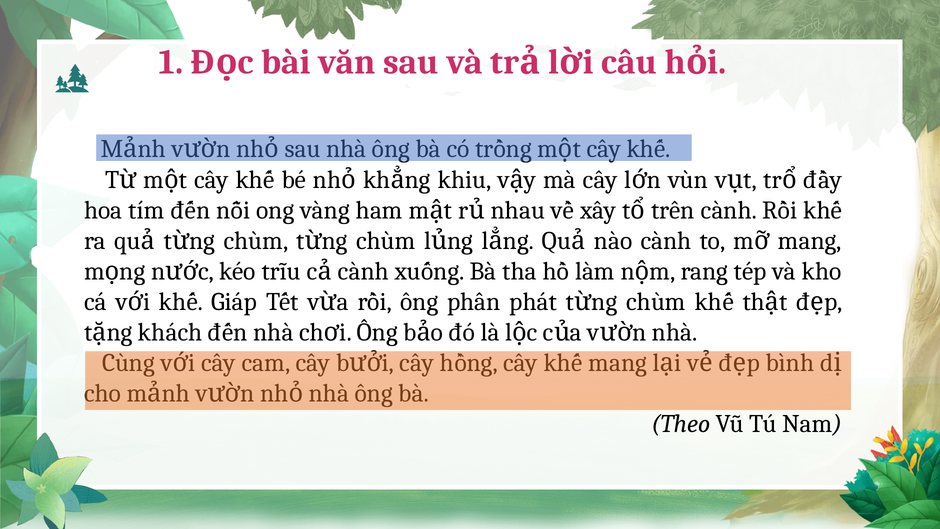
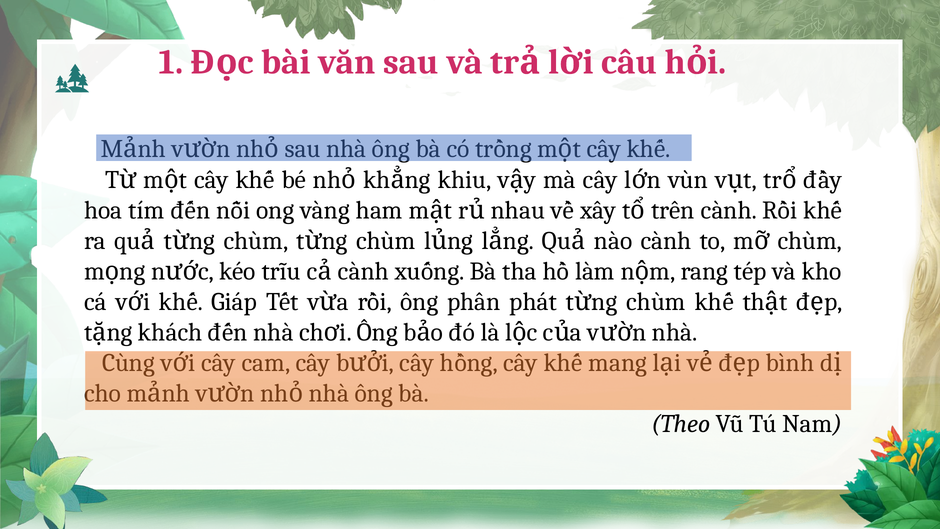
mang: mang -> chùm (810, 241)
